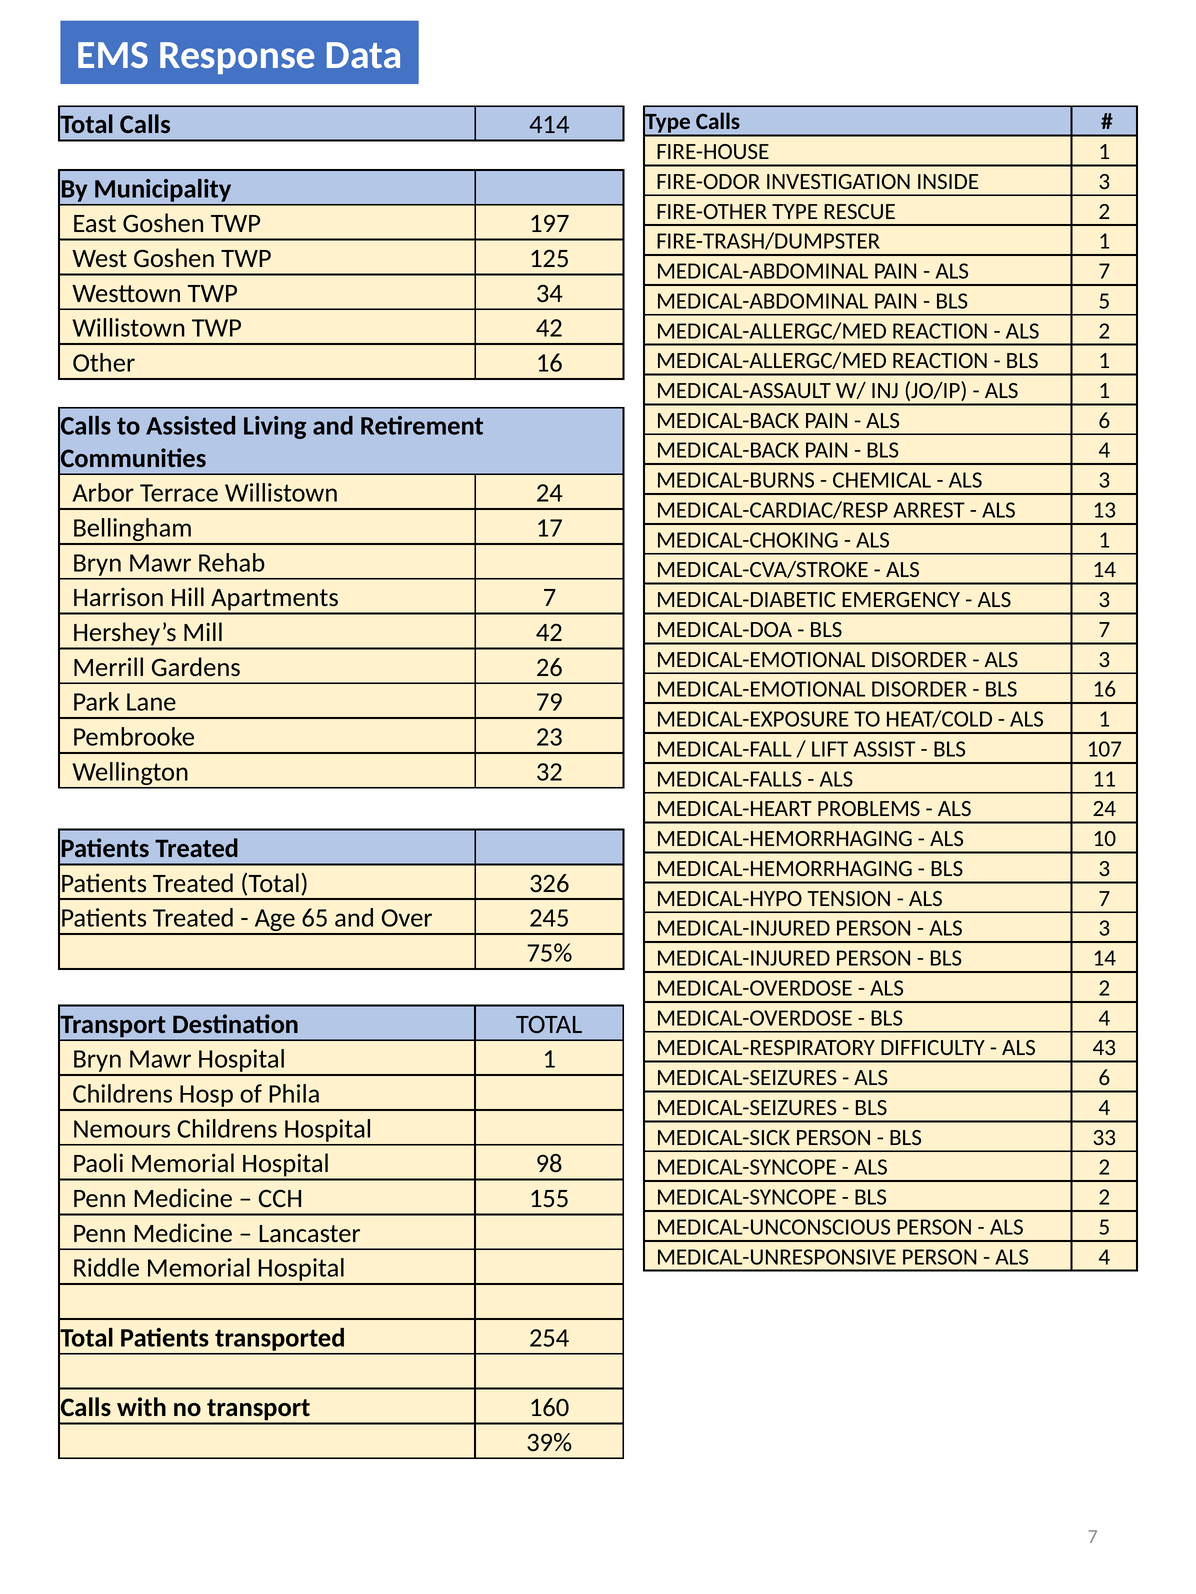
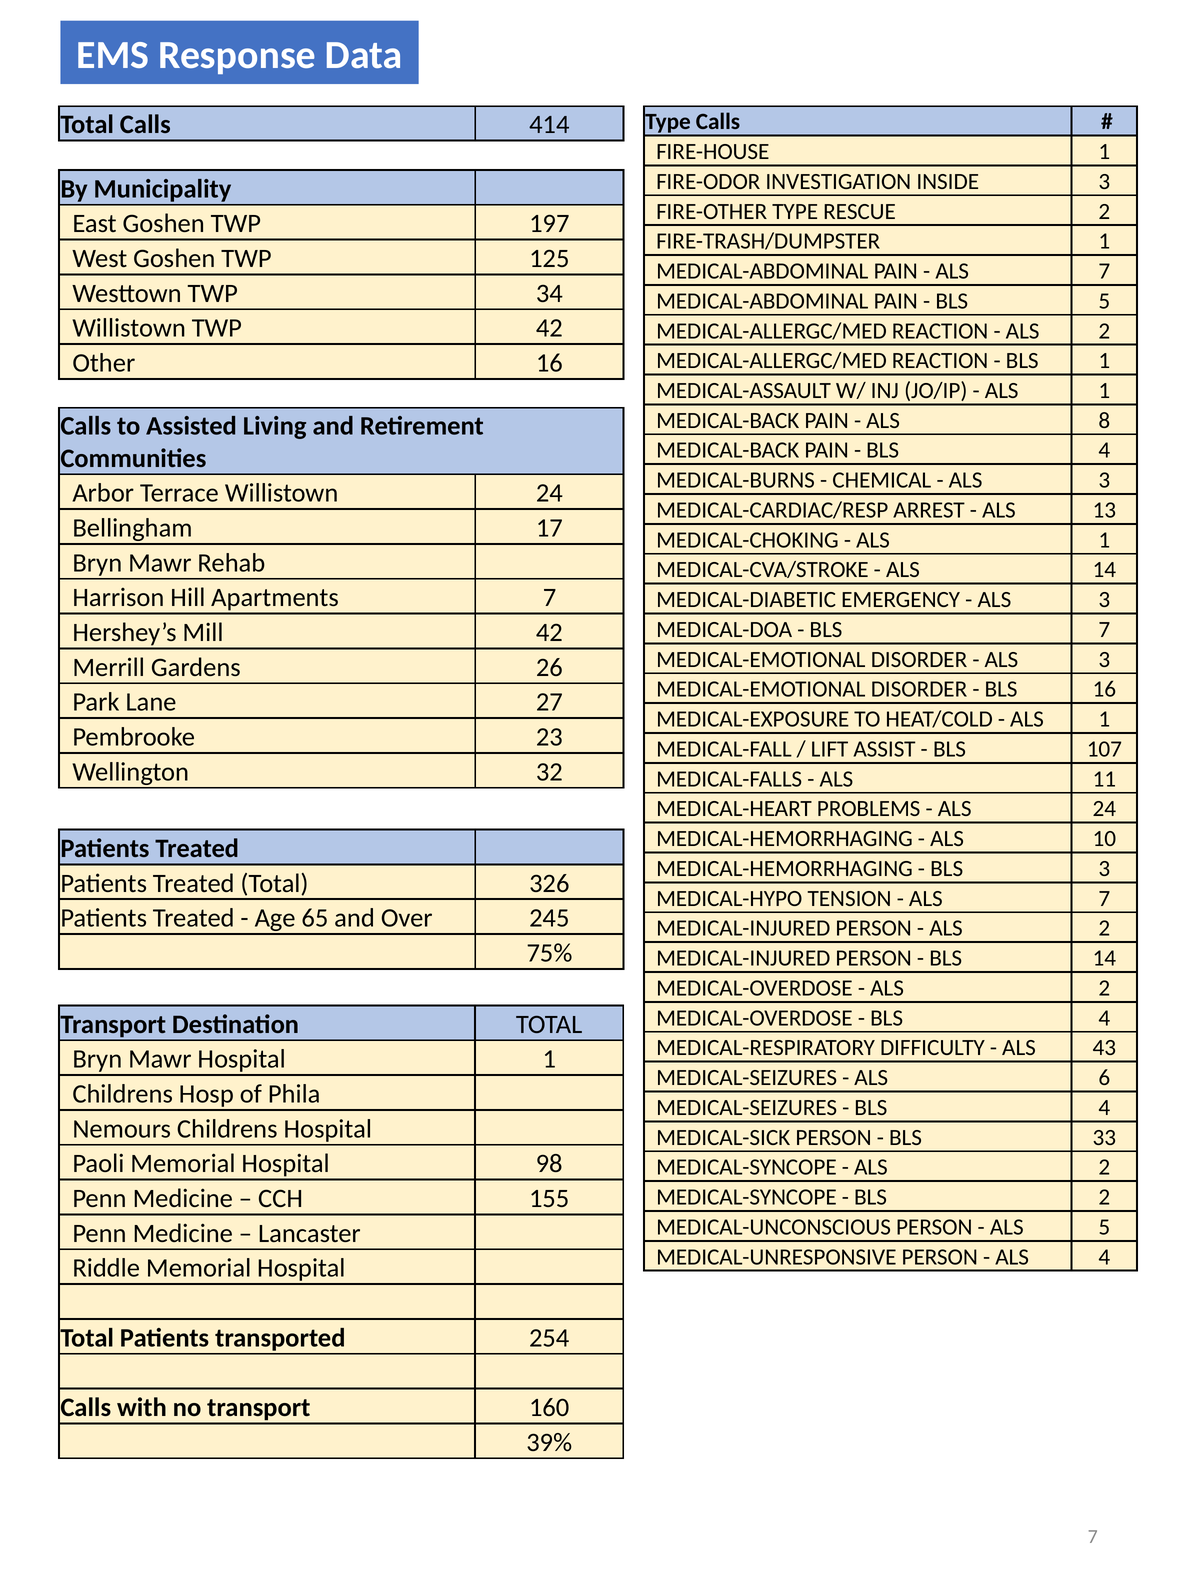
6: 6 -> 8 (1104, 421)
79: 79 -> 27 (549, 702)
3: 3 -> 2 (1104, 929)
